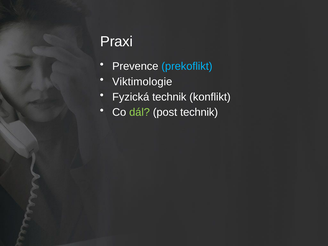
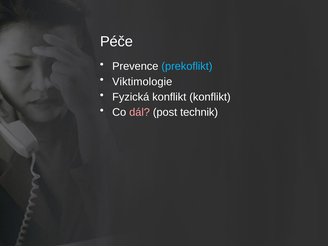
Praxi: Praxi -> Péče (117, 41)
Fyzická technik: technik -> konflikt (169, 97)
dál colour: light green -> pink (140, 112)
